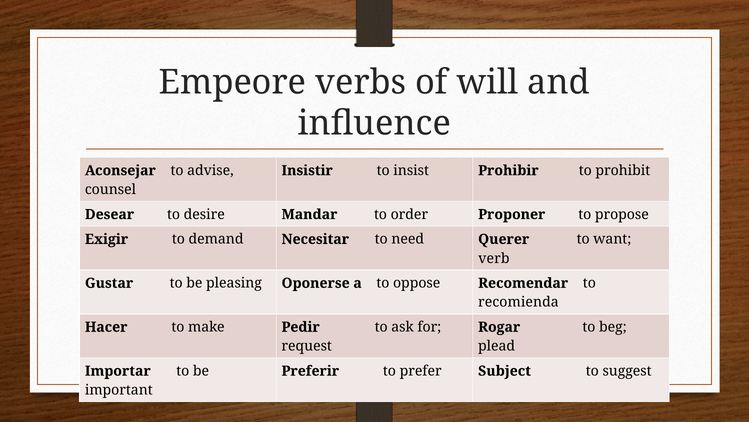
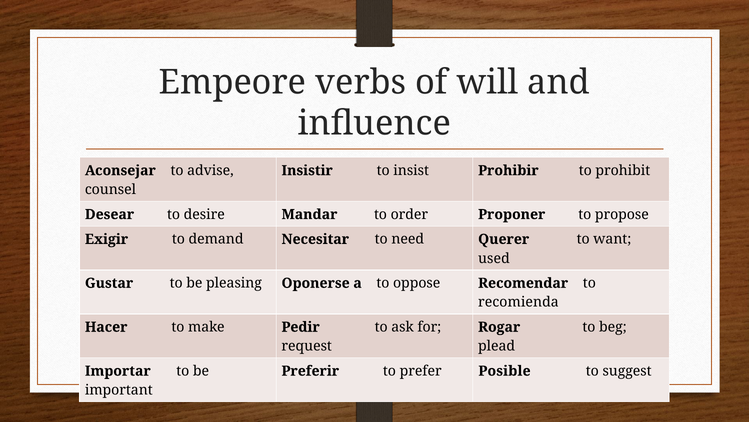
verb: verb -> used (494, 258)
Subject: Subject -> Posible (504, 370)
